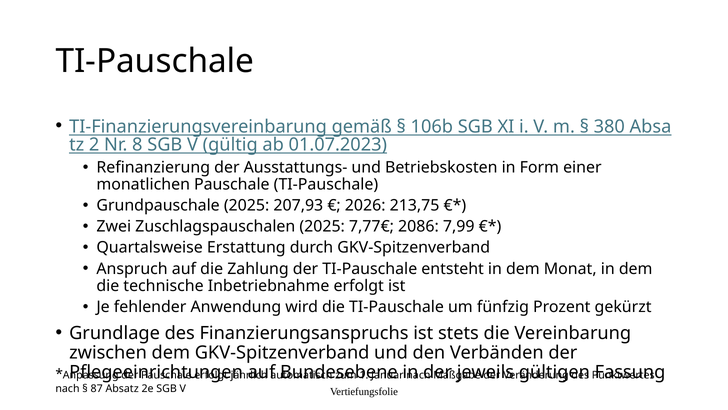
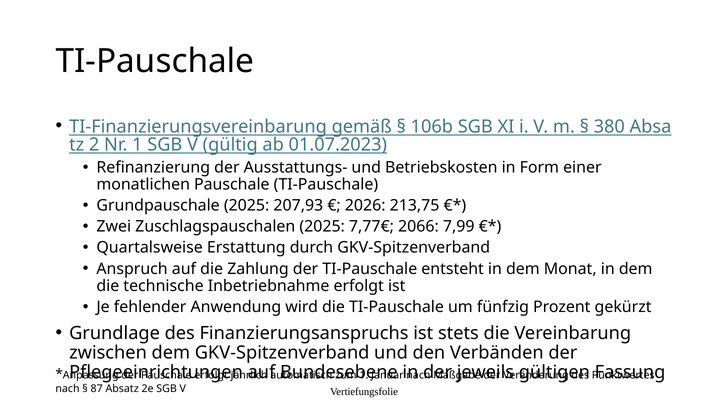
Nr 8: 8 -> 1 (137, 145)
2086: 2086 -> 2066 (418, 226)
